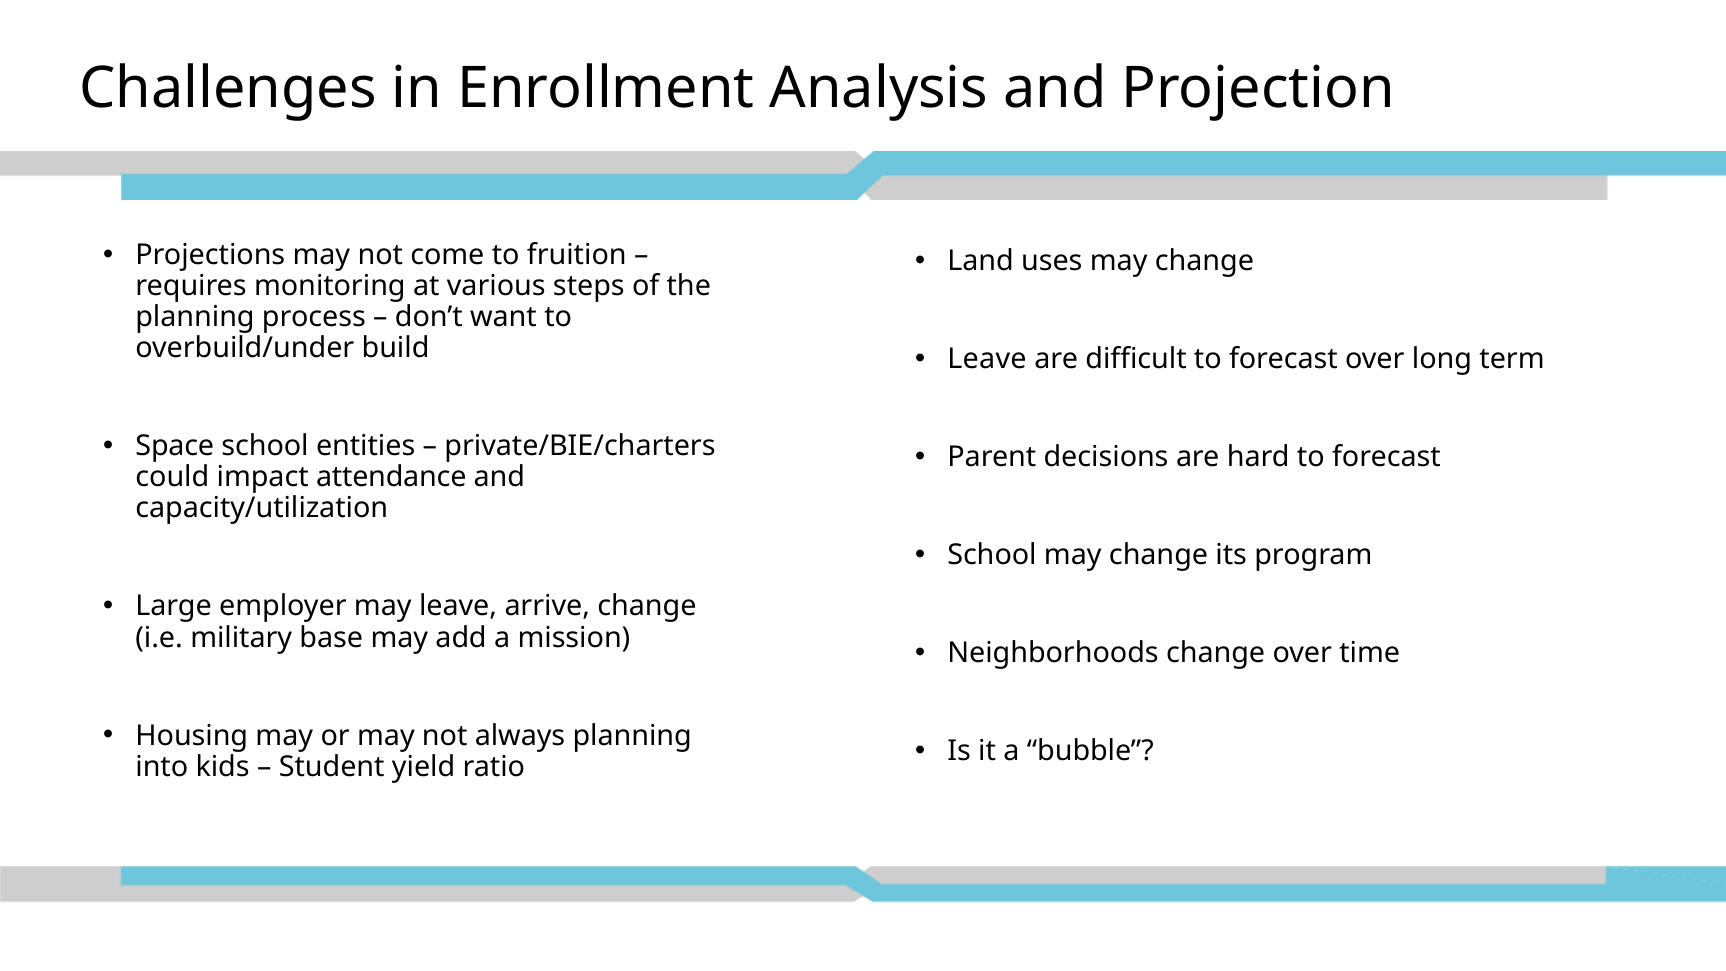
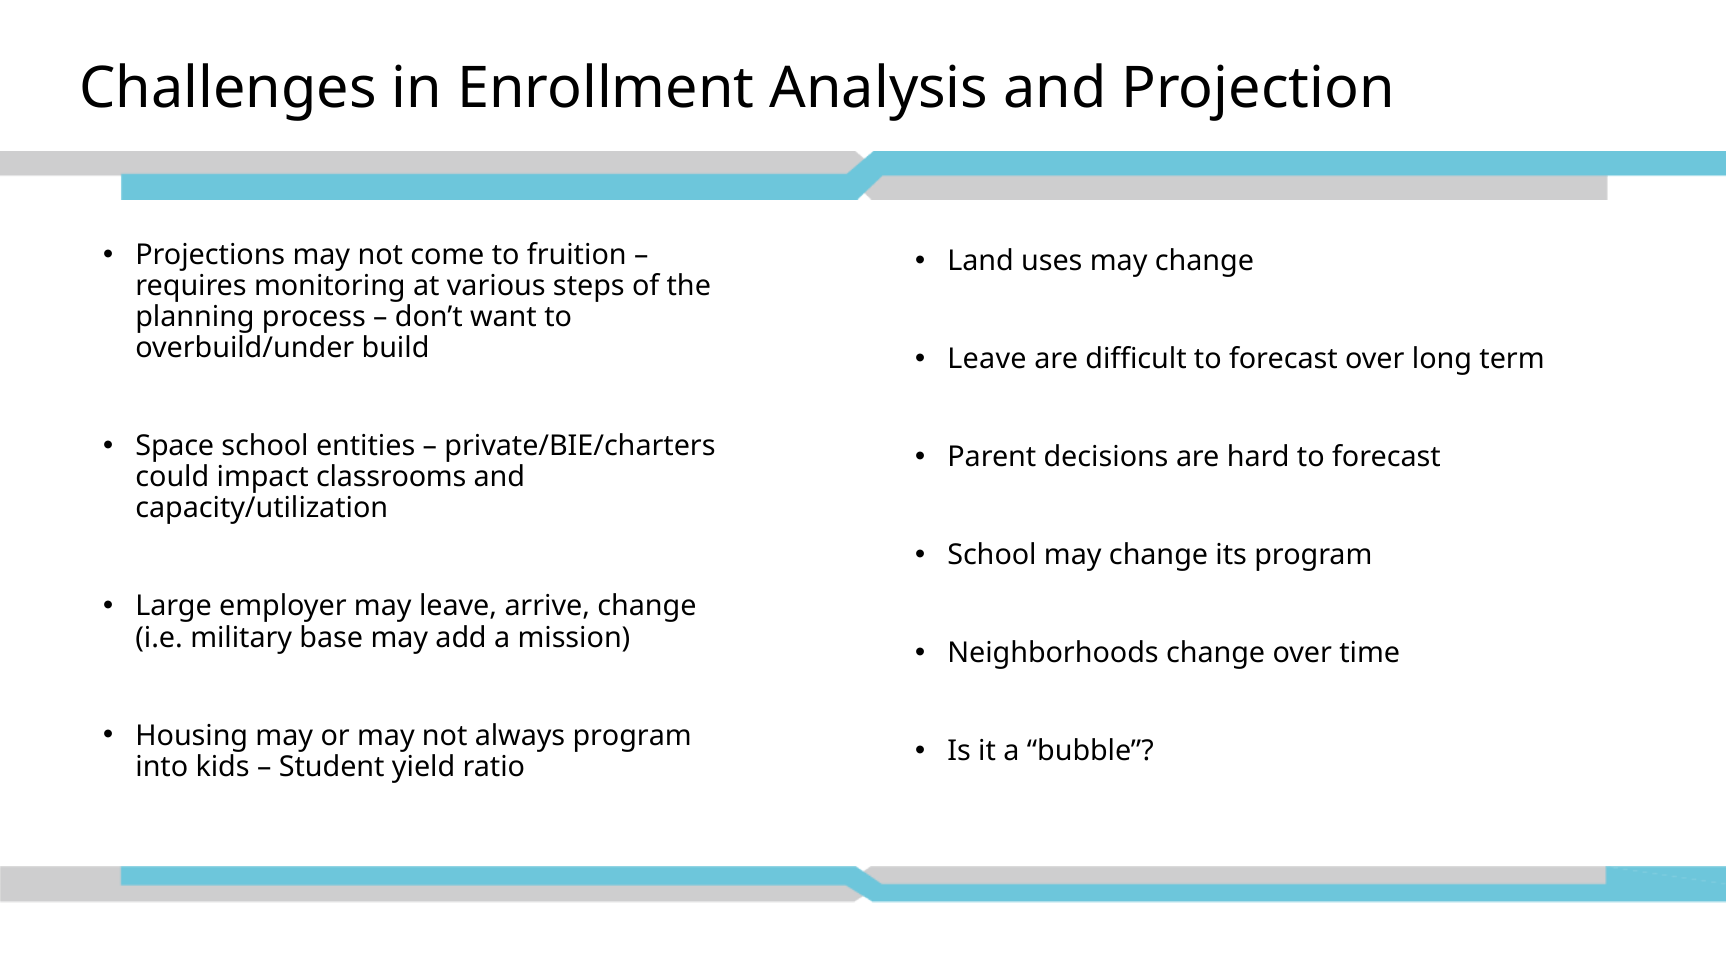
attendance: attendance -> classrooms (391, 477)
always planning: planning -> program (632, 736)
